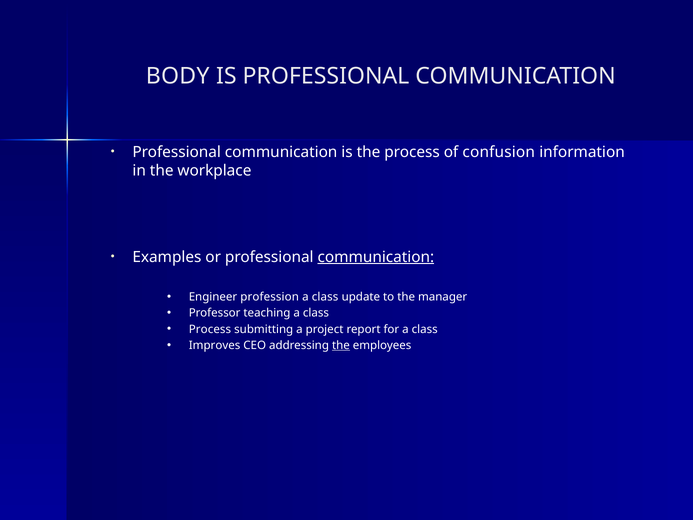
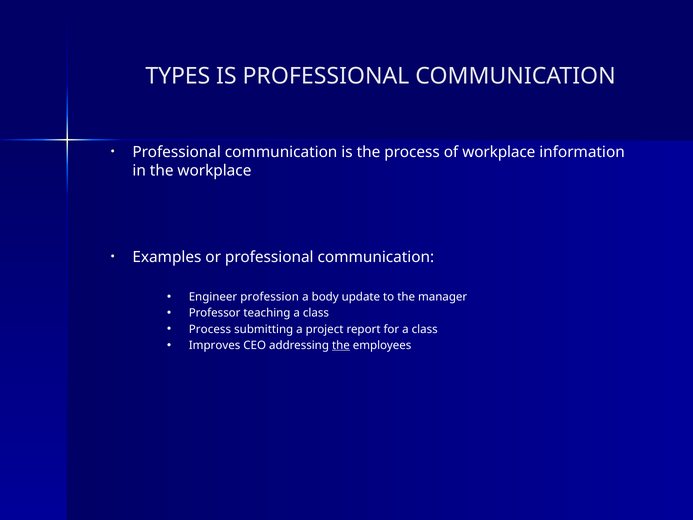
BODY: BODY -> TYPES (178, 76)
of confusion: confusion -> workplace (499, 152)
communication underline: present -> none (376, 257)
class: class -> body (325, 297)
